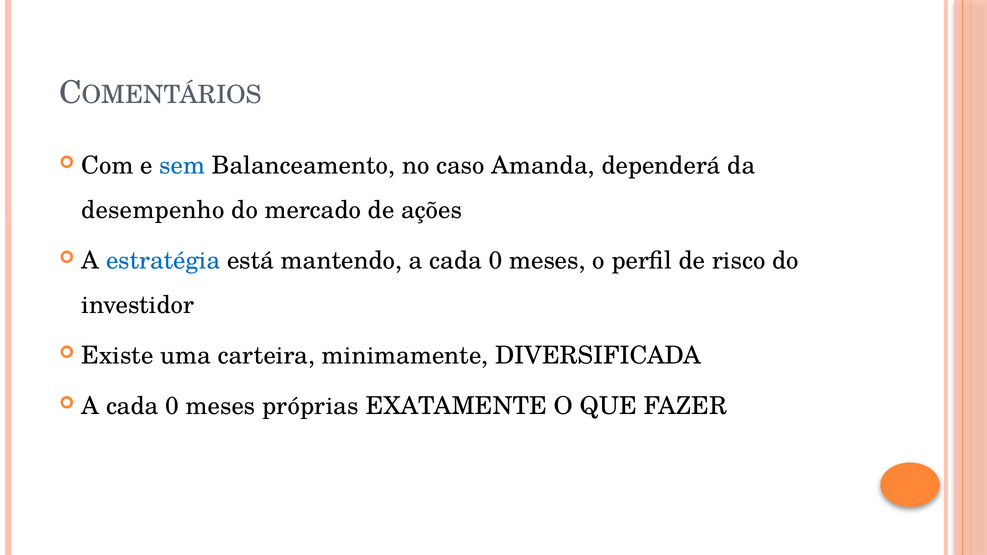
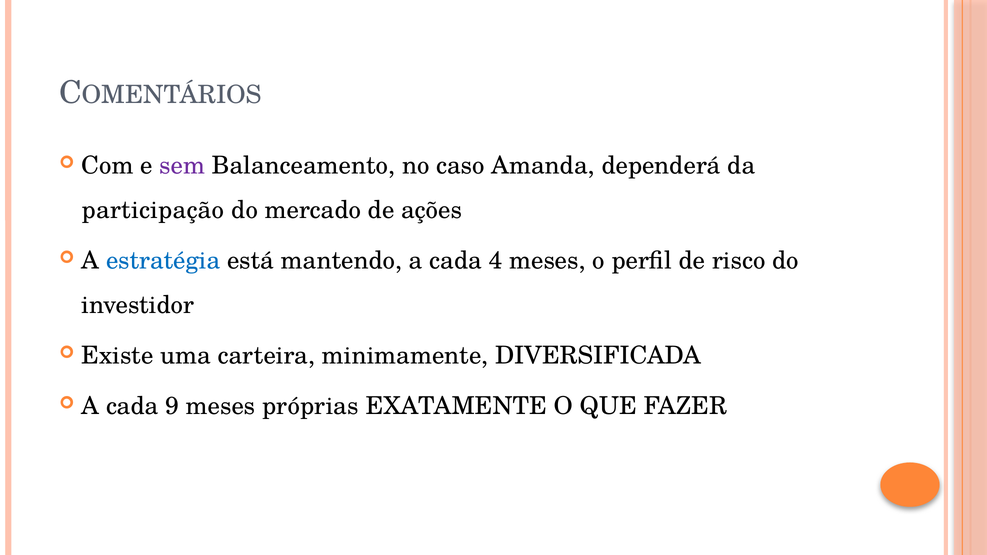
sem colour: blue -> purple (182, 166)
desempenho: desempenho -> participação (153, 210)
mantendo a cada 0: 0 -> 4 (496, 261)
0: 0 -> 9 (172, 406)
